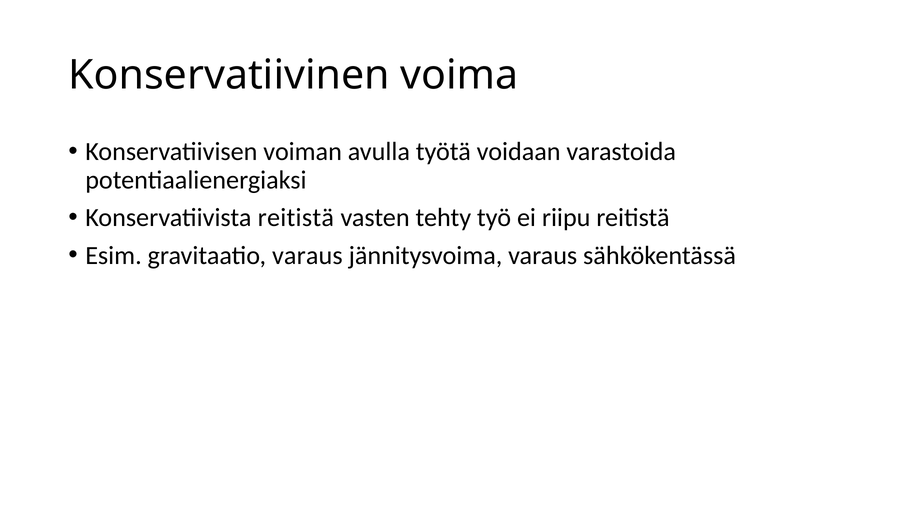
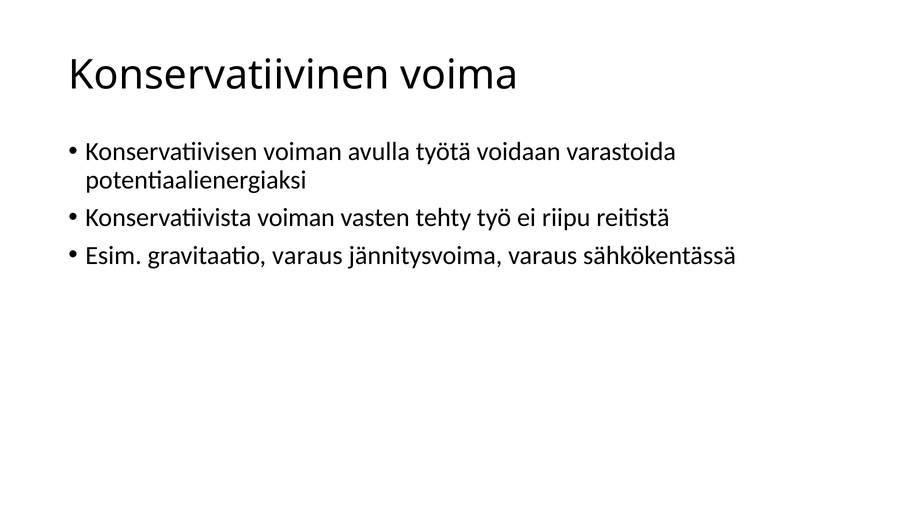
Konservatiivista reitistä: reitistä -> voiman (296, 218)
